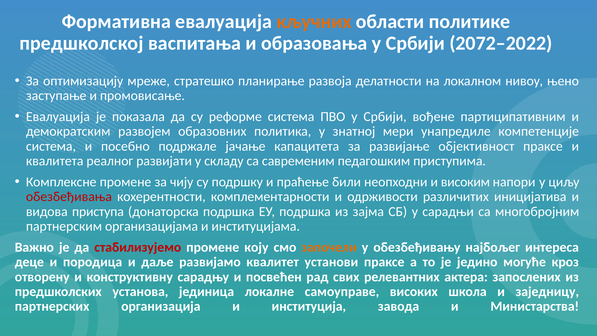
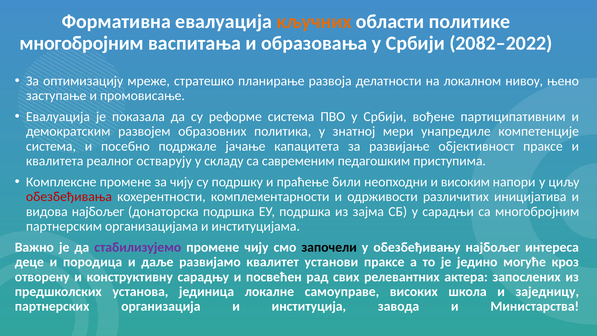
предшколској: предшколској -> многобројним (82, 43)
2072–2022: 2072–2022 -> 2082–2022 (501, 43)
развијати: развијати -> остварују (164, 161)
видова приступа: приступа -> најбољег (98, 211)
стабилизујемо colour: red -> purple (138, 247)
промене коју: коју -> чију (256, 247)
започели colour: orange -> black (329, 247)
